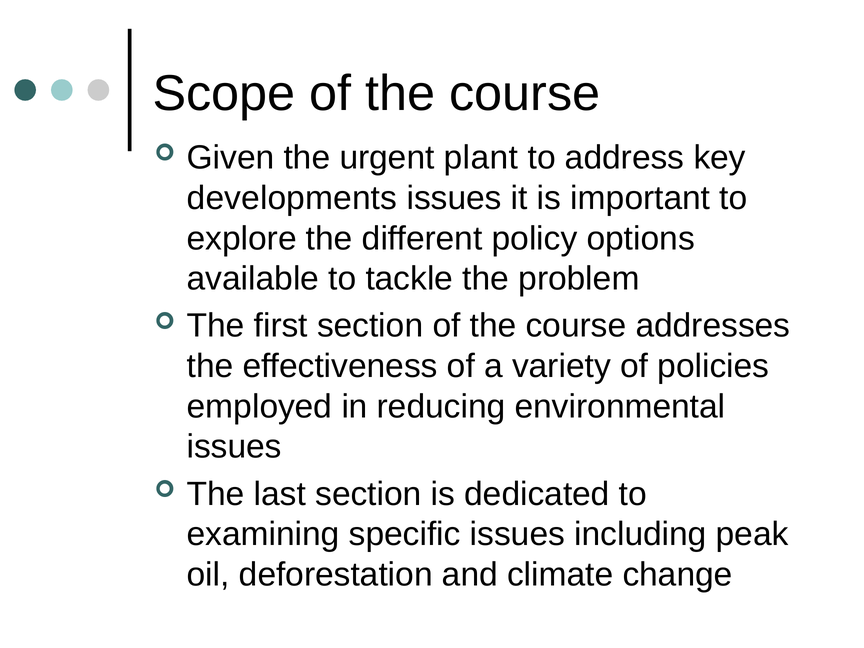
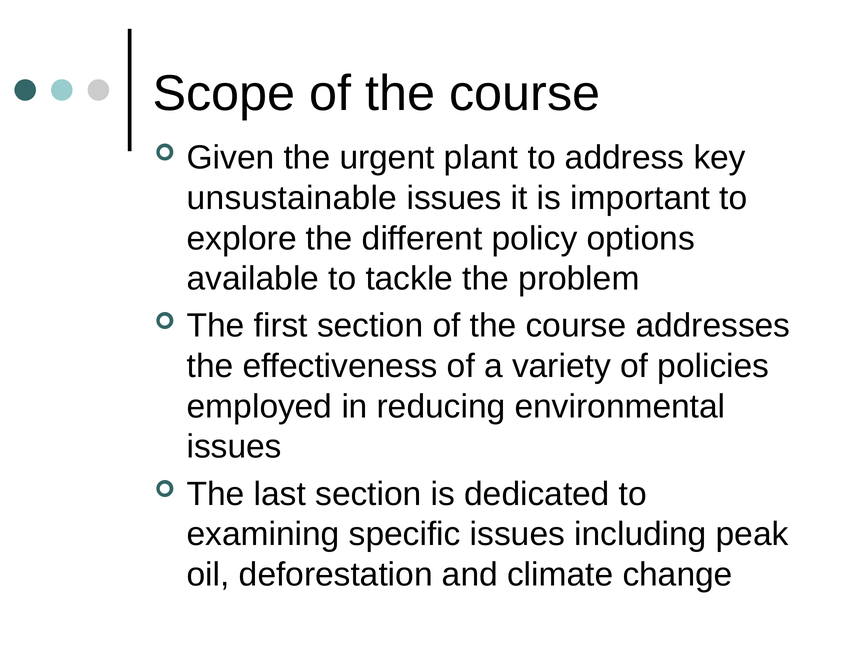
developments: developments -> unsustainable (292, 198)
